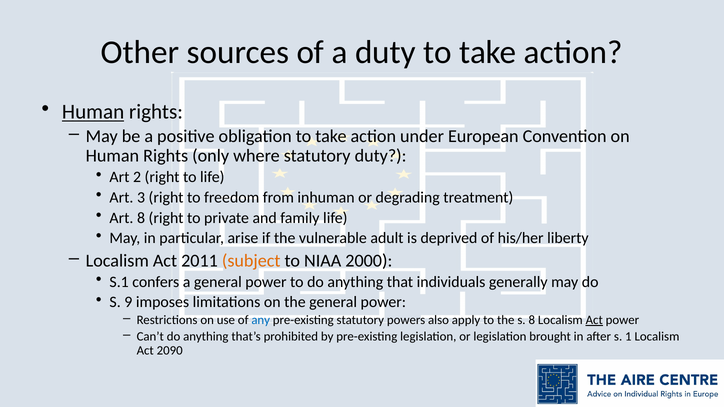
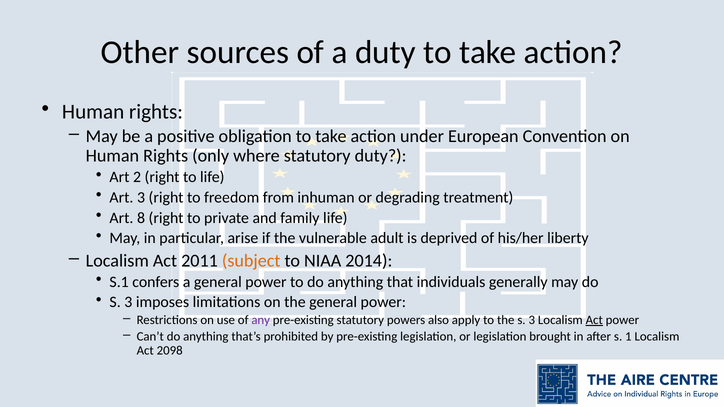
Human underline: present -> none (93, 112)
2000: 2000 -> 2014 (369, 261)
9: 9 -> 3 (128, 302)
any colour: blue -> purple (261, 320)
the s 8: 8 -> 3 (532, 320)
2090: 2090 -> 2098 (170, 351)
